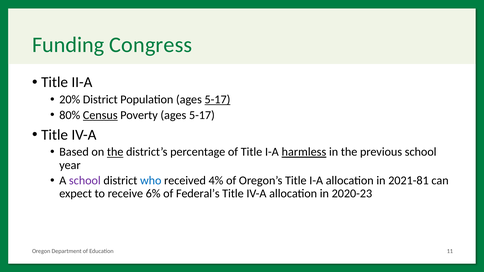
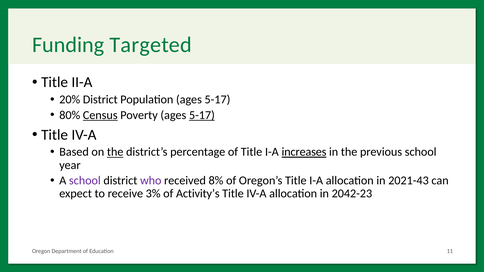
Congress: Congress -> Targeted (151, 45)
5-17 underline: present -> none (217, 100)
5-17 underline: none -> present (202, 115)
harmless: harmless -> increases (304, 152)
who colour: blue -> purple (151, 181)
4%: 4% -> 8% (216, 181)
2021-81: 2021-81 -> 2021-43 (409, 181)
6%: 6% -> 3% (153, 194)
Federal’s: Federal’s -> Activity’s (198, 194)
2020-23: 2020-23 -> 2042-23 (352, 194)
